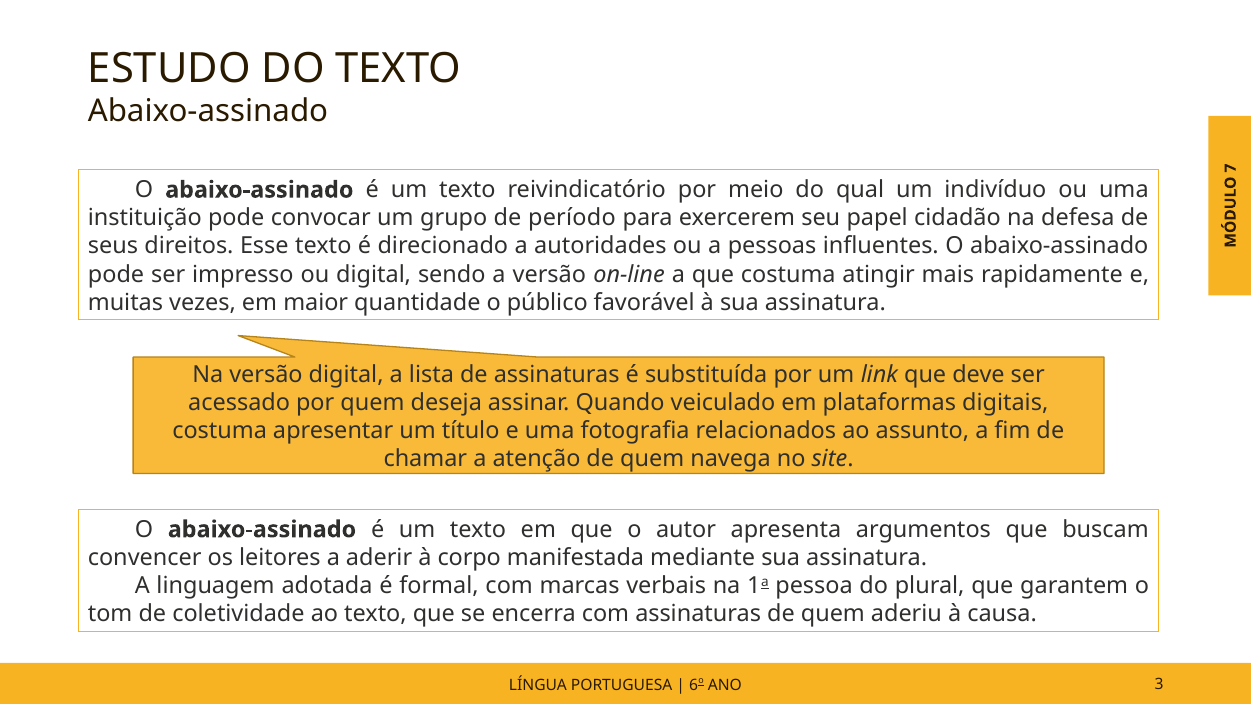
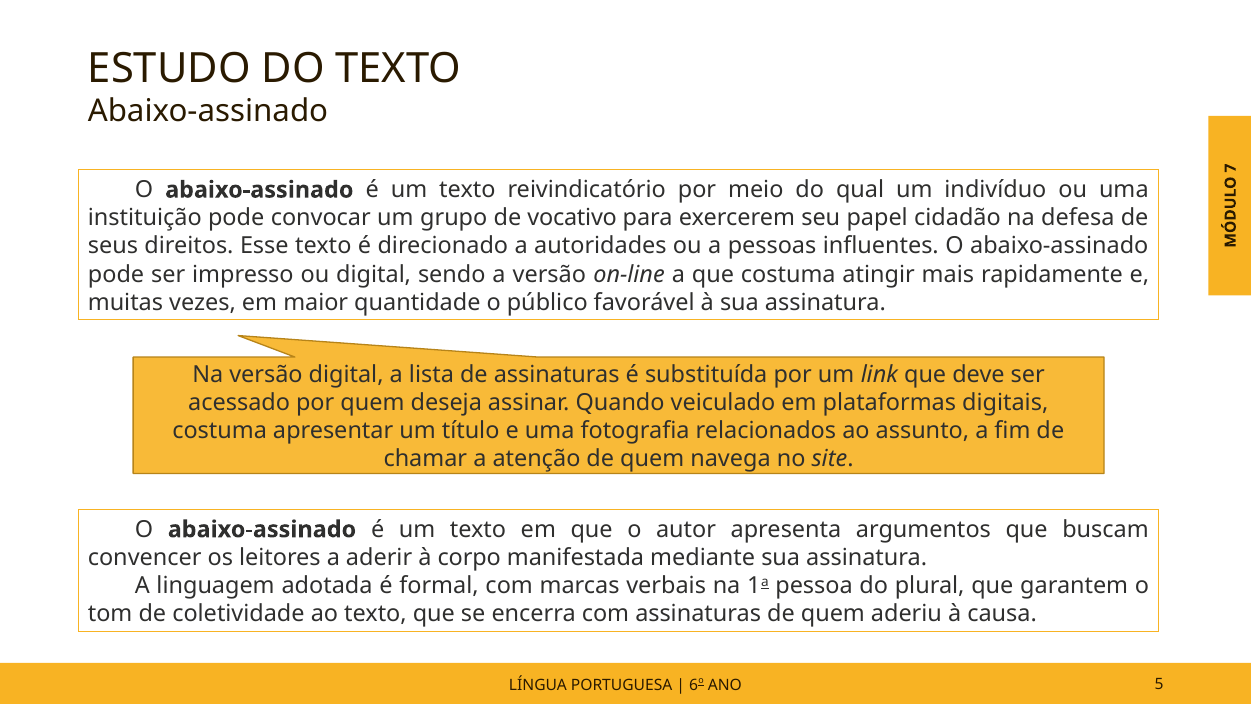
período: período -> vocativo (572, 218)
3: 3 -> 5 (1159, 684)
